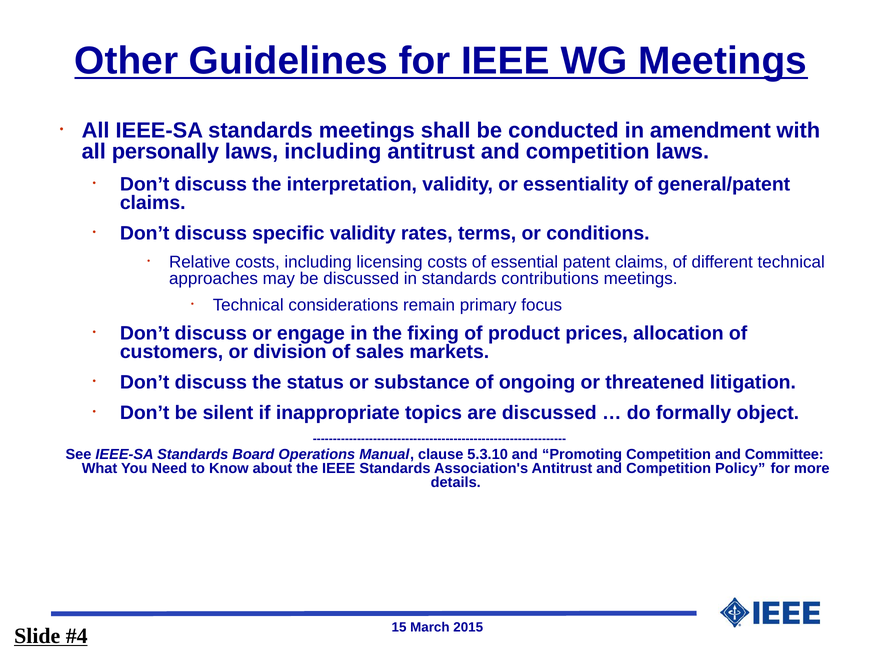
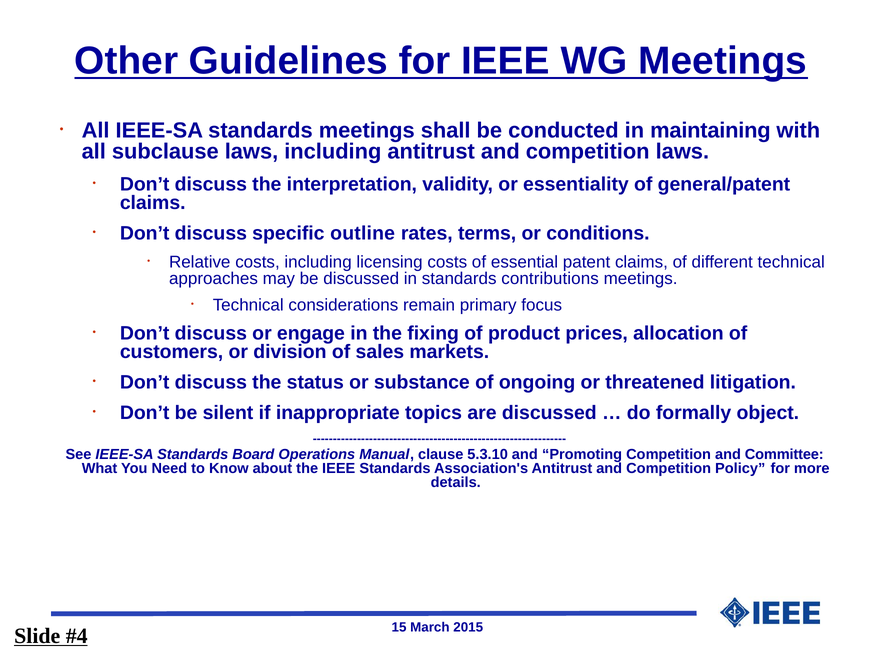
amendment: amendment -> maintaining (710, 131)
personally: personally -> subclause (165, 152)
specific validity: validity -> outline (363, 233)
